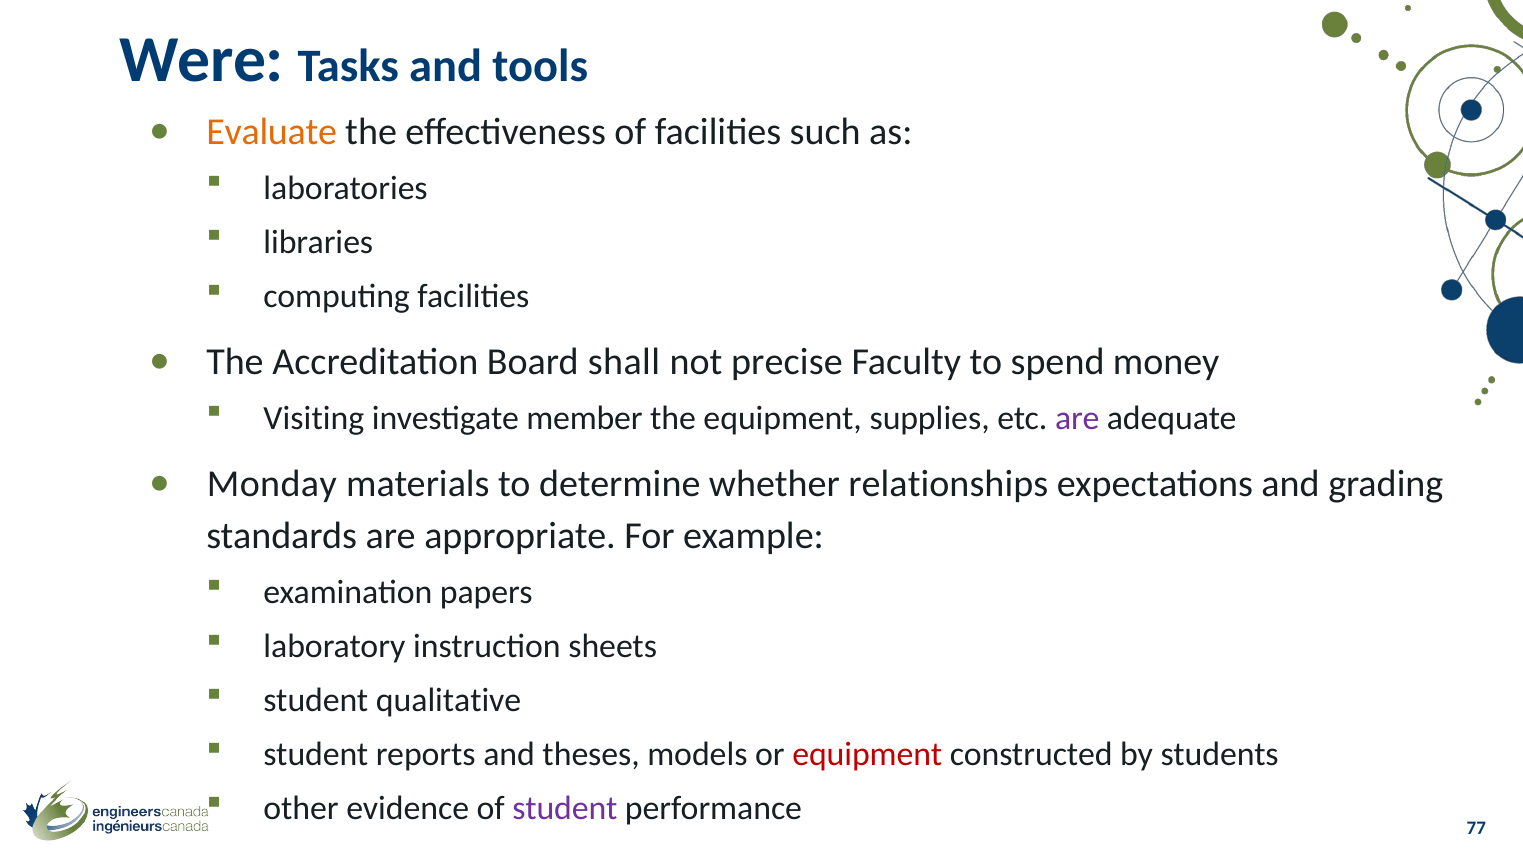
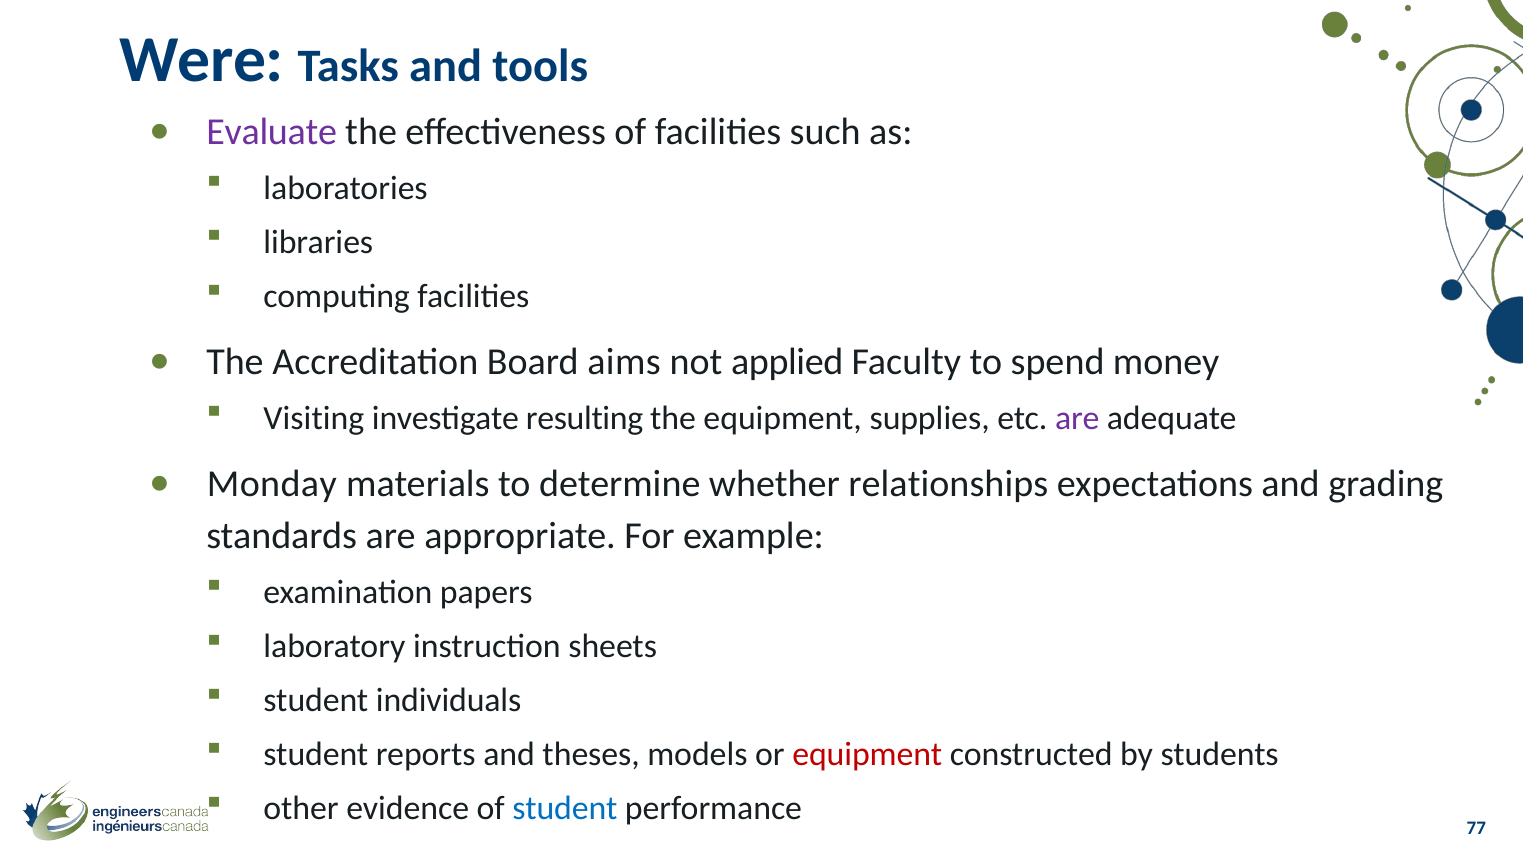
Evaluate colour: orange -> purple (272, 132)
shall: shall -> aims (624, 362)
precise: precise -> applied (787, 362)
member: member -> resulting (585, 419)
qualitative: qualitative -> individuals (449, 701)
student colour: purple -> blue (565, 809)
